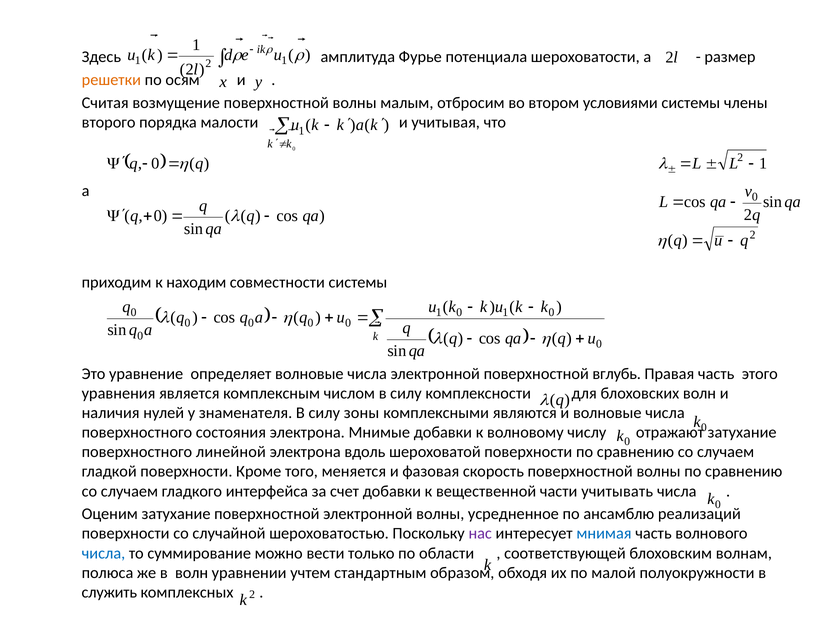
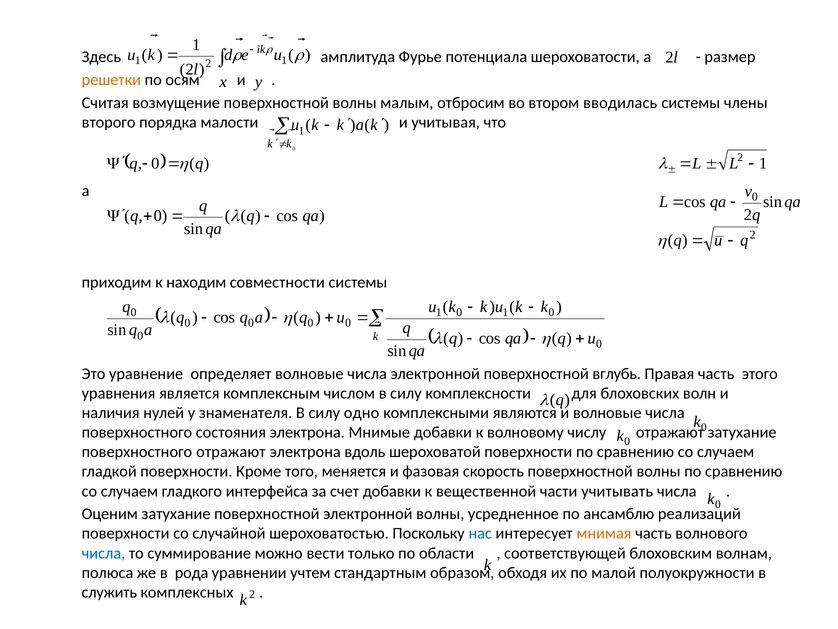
условиями: условиями -> вводилась (620, 103)
зоны: зоны -> одно (362, 412)
поверхностного линейной: линейной -> отражают (231, 452)
нас colour: purple -> blue (480, 533)
мнимая colour: blue -> orange (604, 533)
в волн: волн -> рода (192, 572)
